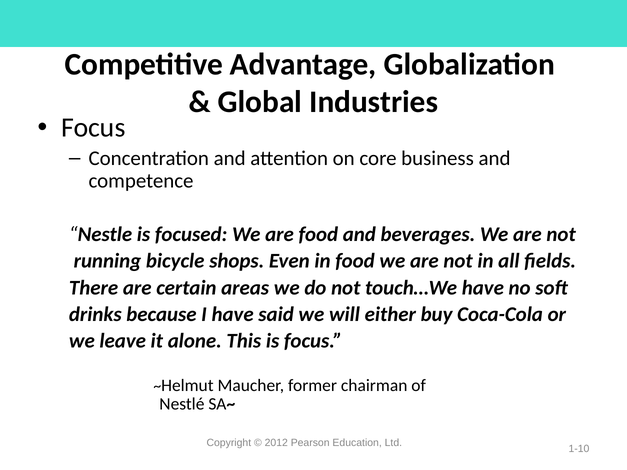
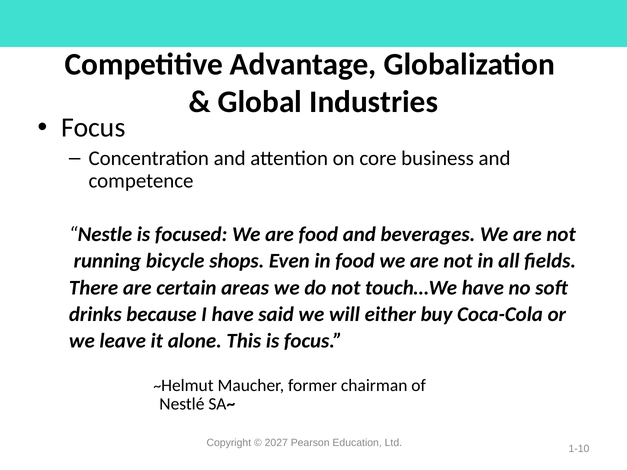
2012: 2012 -> 2027 (276, 443)
